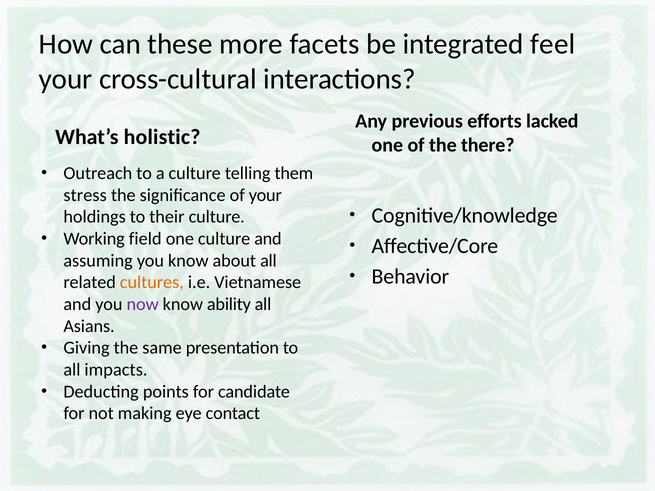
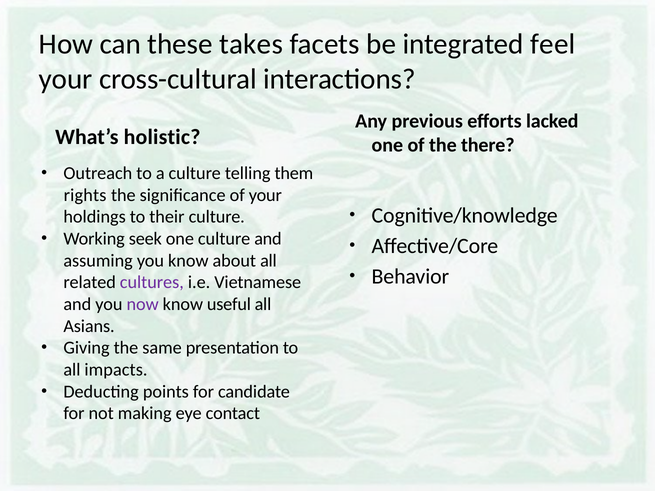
more: more -> takes (251, 44)
stress: stress -> rights (85, 195)
field: field -> seek (145, 239)
cultures colour: orange -> purple (152, 283)
ability: ability -> useful (229, 304)
